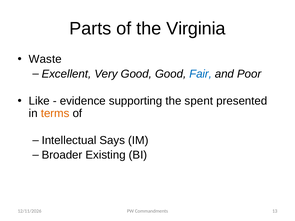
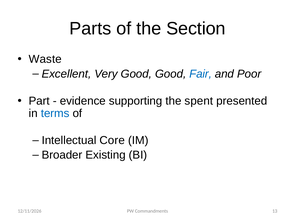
Virginia: Virginia -> Section (196, 29)
Like: Like -> Part (39, 101)
terms colour: orange -> blue (55, 113)
Says: Says -> Core (112, 140)
